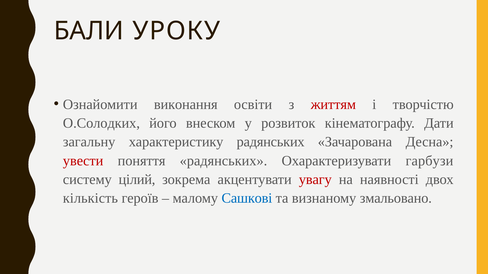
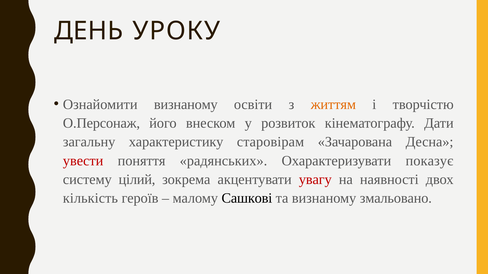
БАЛИ: БАЛИ -> ДЕНЬ (89, 31)
Ознайомити виконання: виконання -> визнаному (186, 105)
життям colour: red -> orange (333, 105)
О.Солодких: О.Солодких -> О.Персонаж (101, 123)
характеристику радянських: радянських -> старовірам (270, 142)
гарбузи: гарбузи -> показує (429, 161)
Сашкові colour: blue -> black (247, 199)
